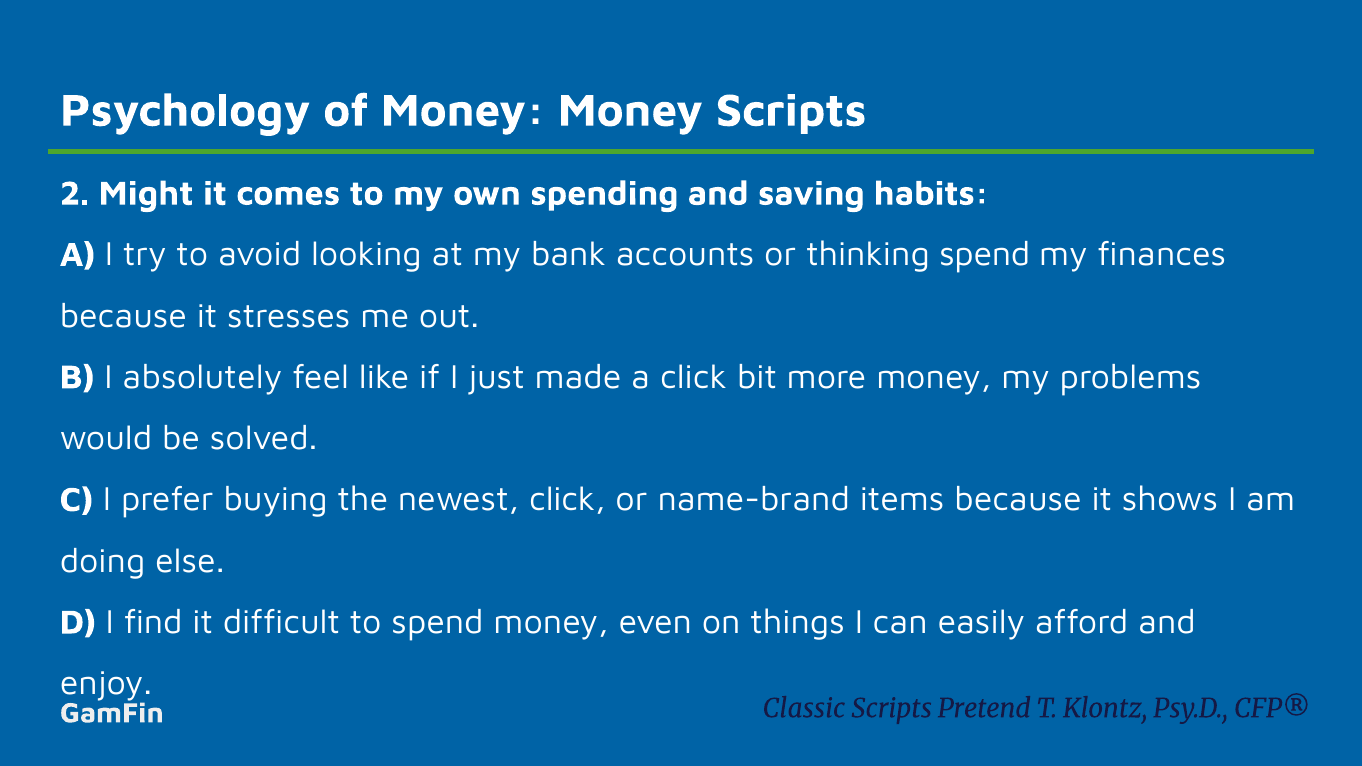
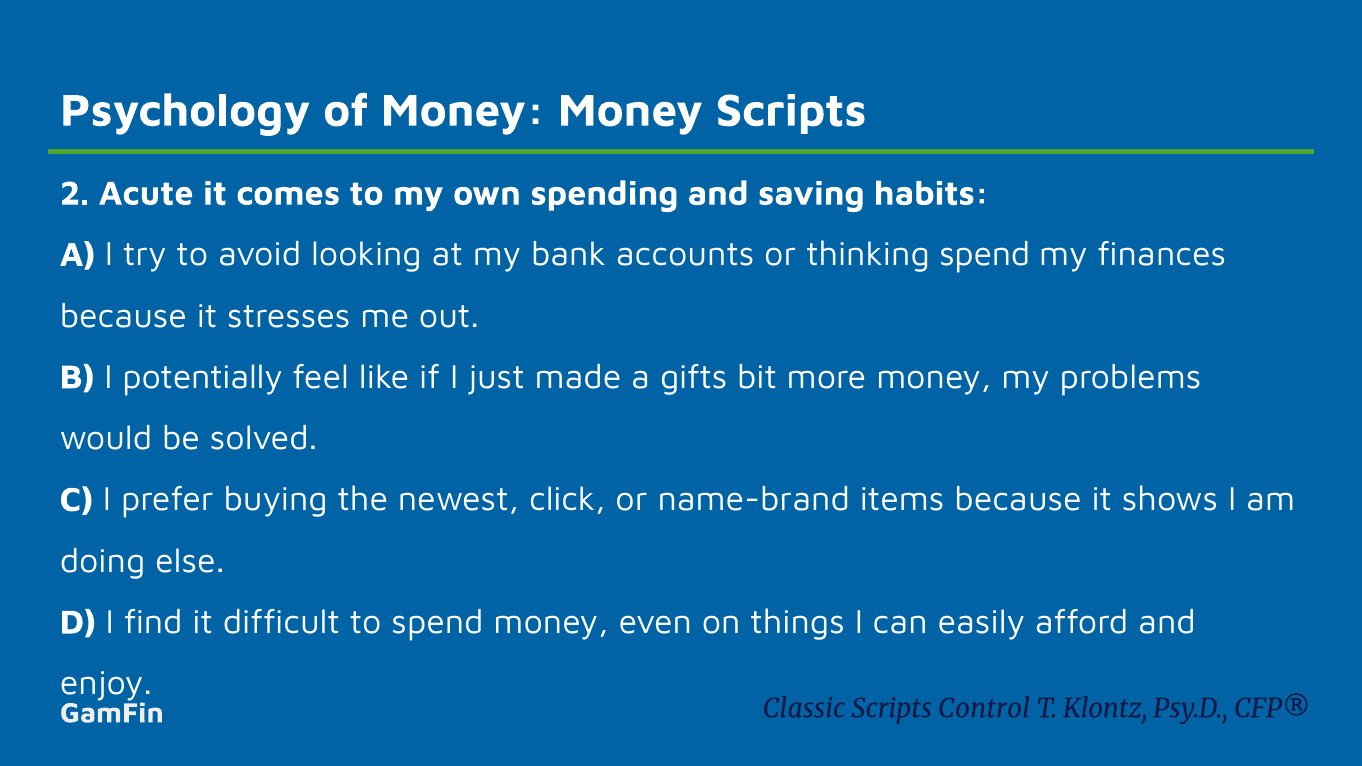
Might: Might -> Acute (146, 193)
absolutely: absolutely -> potentially (203, 377)
a click: click -> gifts (694, 377)
Pretend: Pretend -> Control (984, 709)
